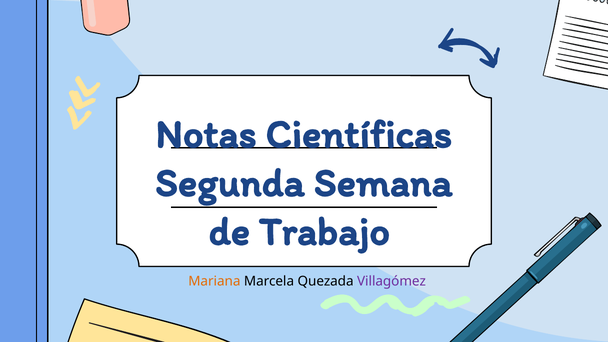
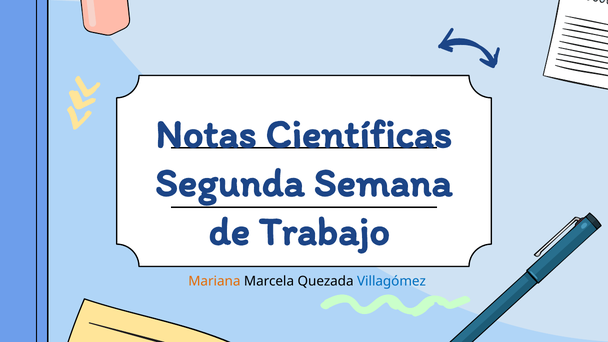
Villagómez colour: purple -> blue (391, 281)
